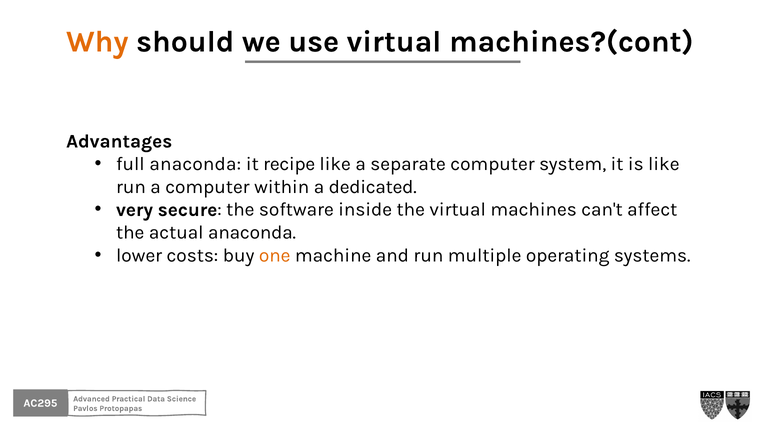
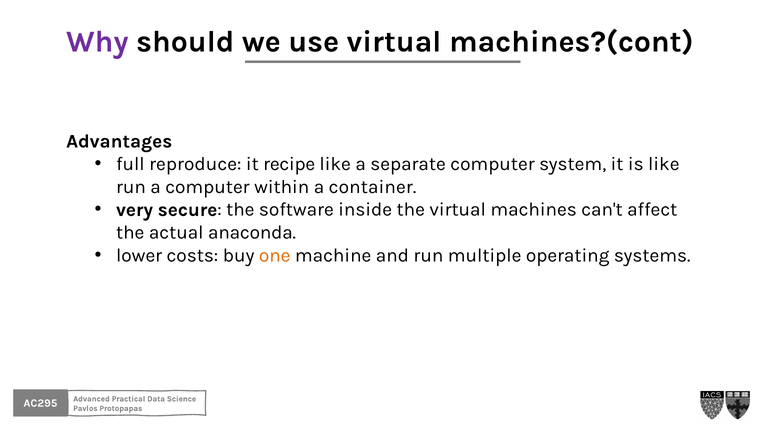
Why colour: orange -> purple (97, 41)
full anaconda: anaconda -> reproduce (195, 164)
dedicated: dedicated -> container (373, 187)
